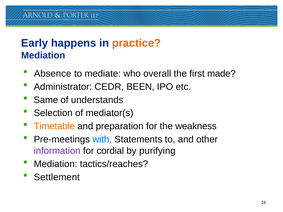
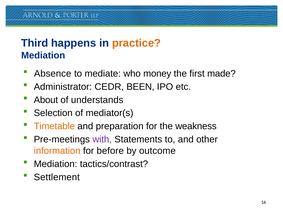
Early: Early -> Third (35, 43)
overall: overall -> money (157, 74)
Same: Same -> About (46, 100)
with colour: blue -> purple (102, 140)
information colour: purple -> orange (57, 151)
cordial: cordial -> before (110, 151)
purifying: purifying -> outcome (157, 151)
tactics/reaches: tactics/reaches -> tactics/contrast (114, 164)
